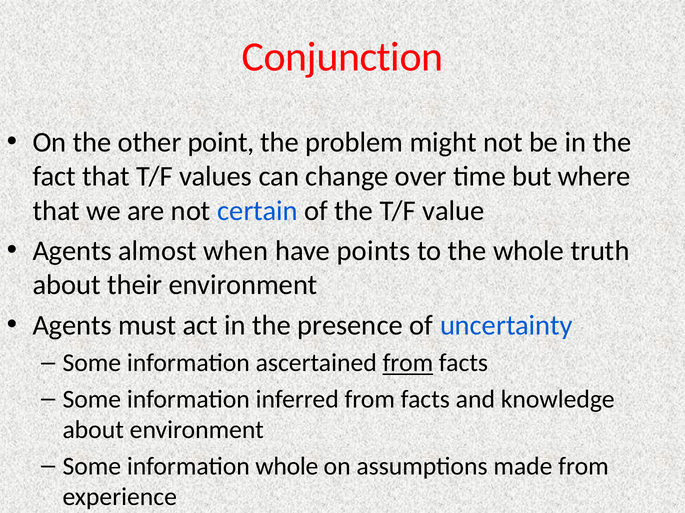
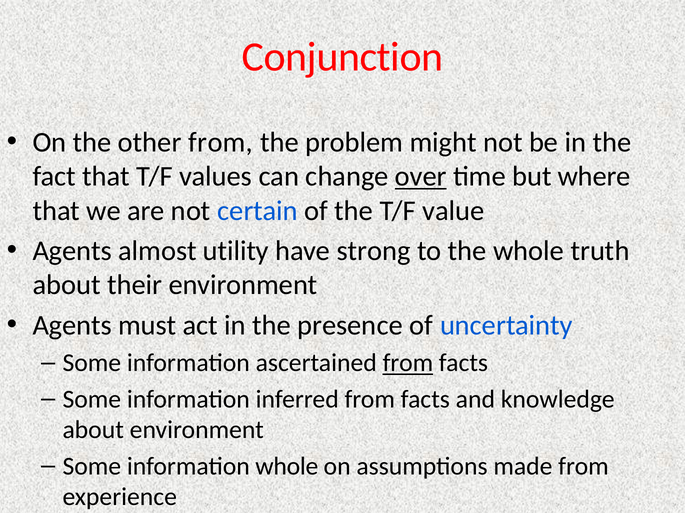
other point: point -> from (221, 142)
over underline: none -> present (421, 177)
when: when -> utility (236, 251)
points: points -> strong (374, 251)
